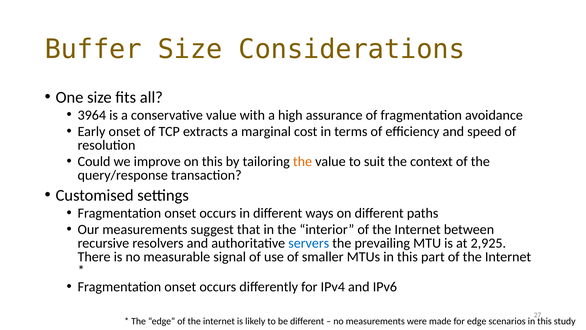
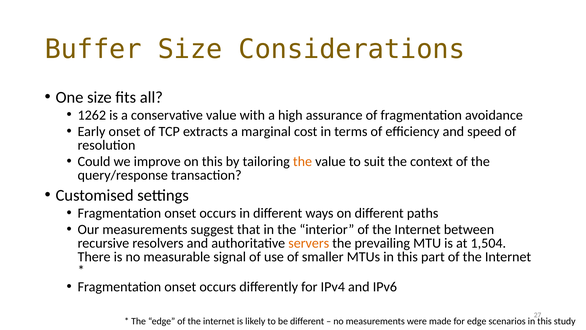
3964: 3964 -> 1262 (92, 115)
servers colour: blue -> orange (309, 243)
2,925: 2,925 -> 1,504 (488, 243)
